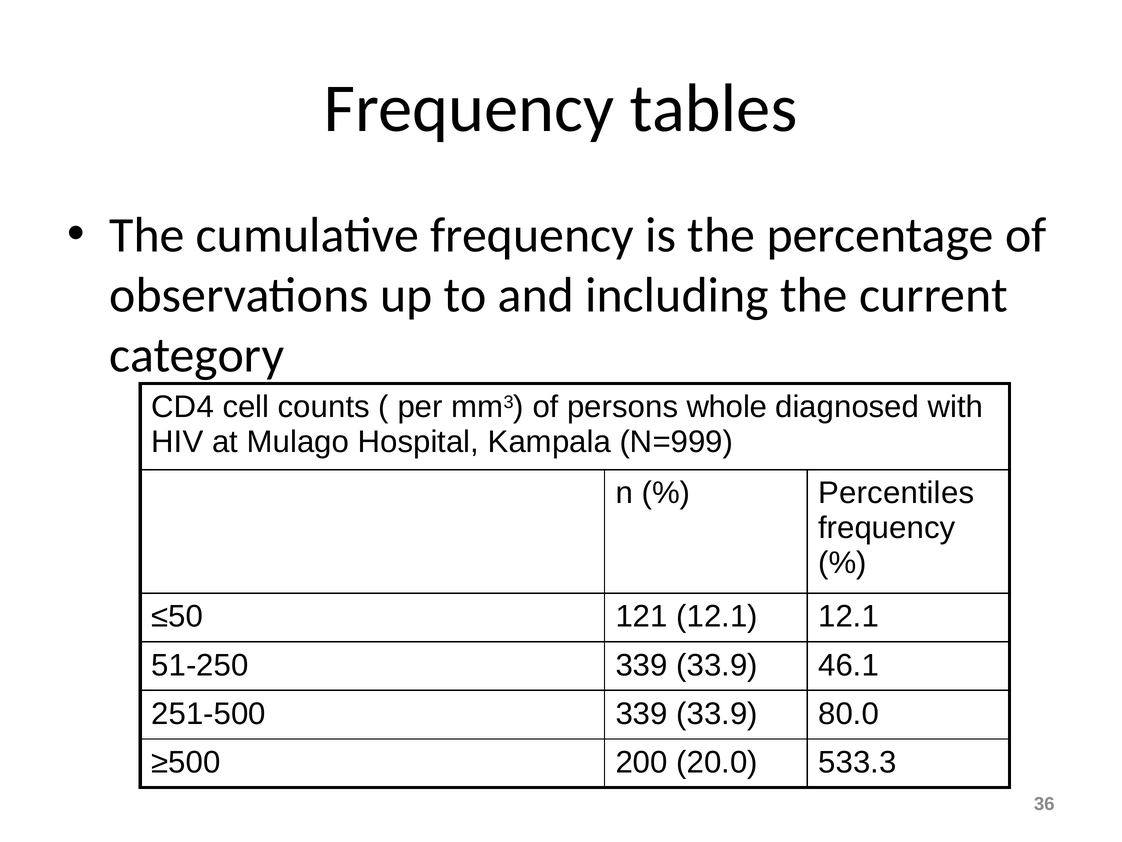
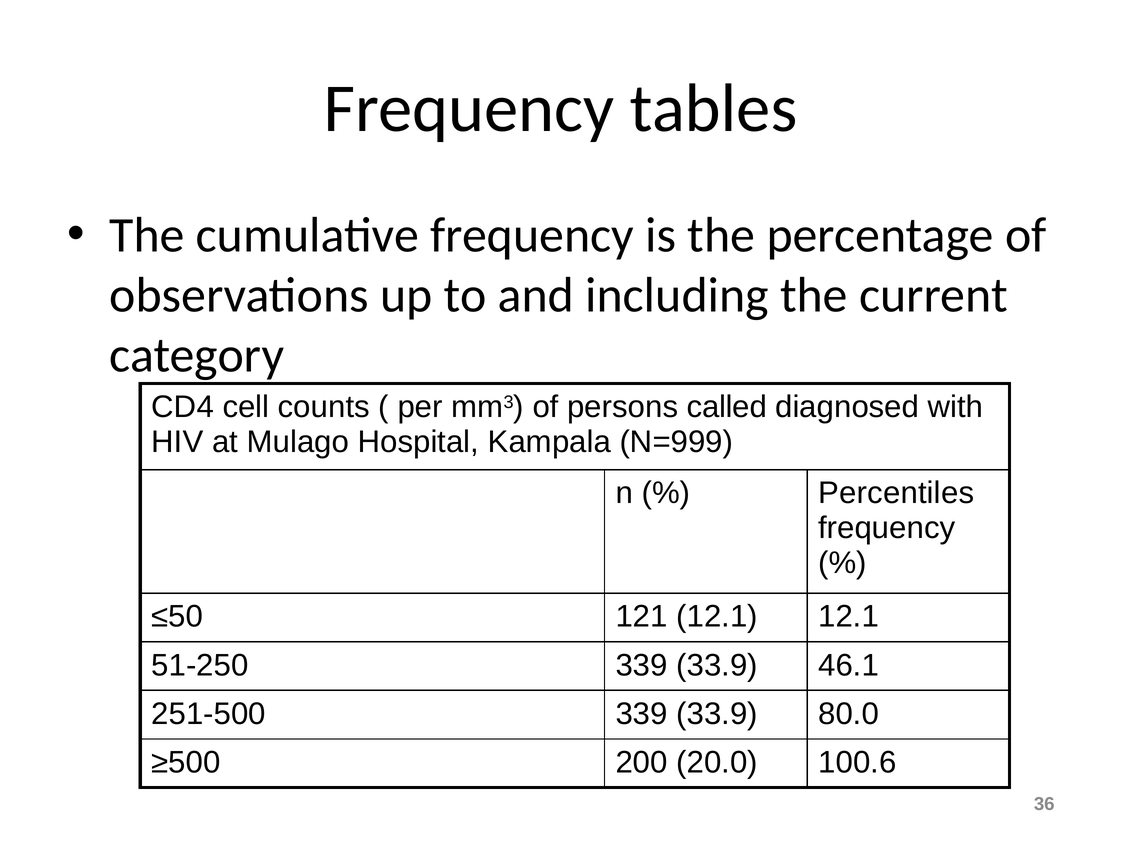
whole: whole -> called (727, 407)
533.3: 533.3 -> 100.6 (857, 762)
